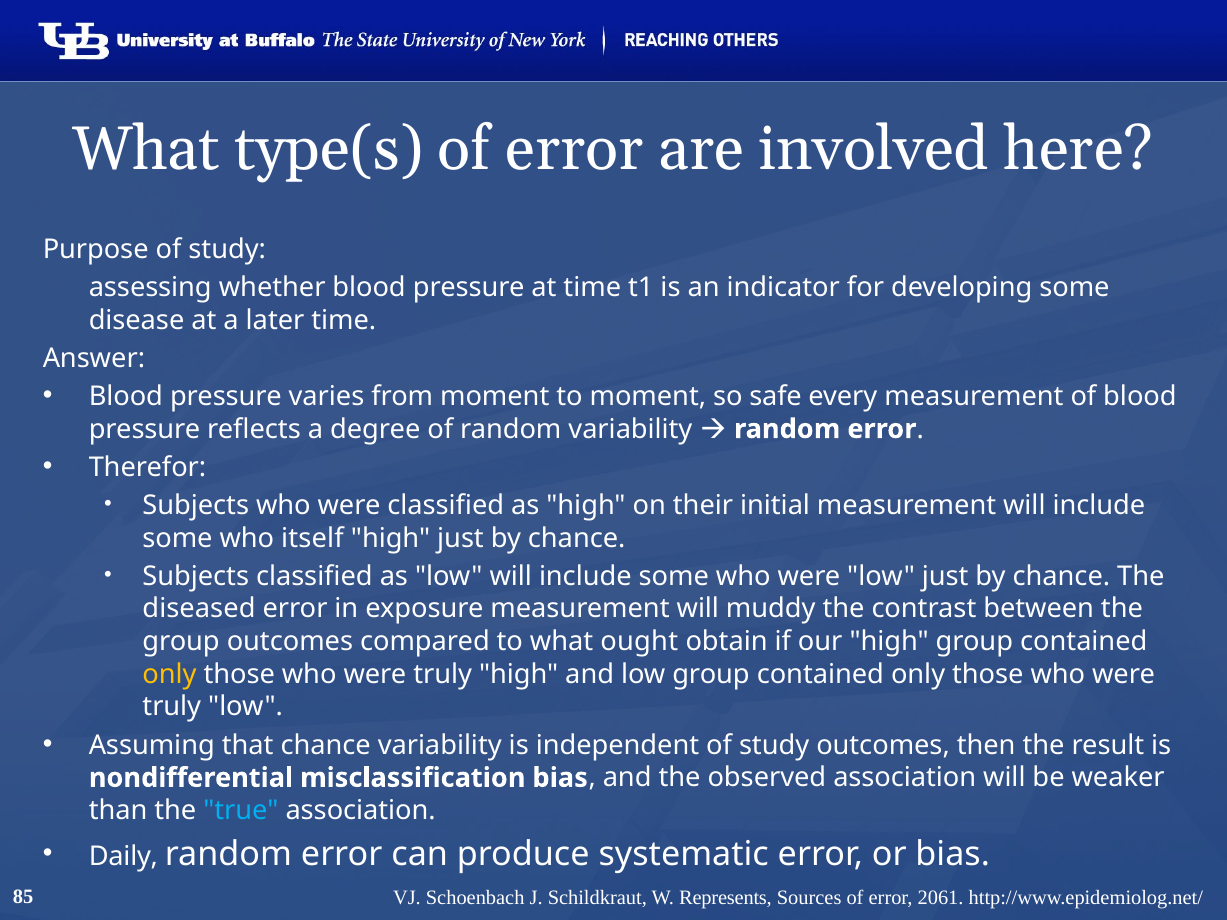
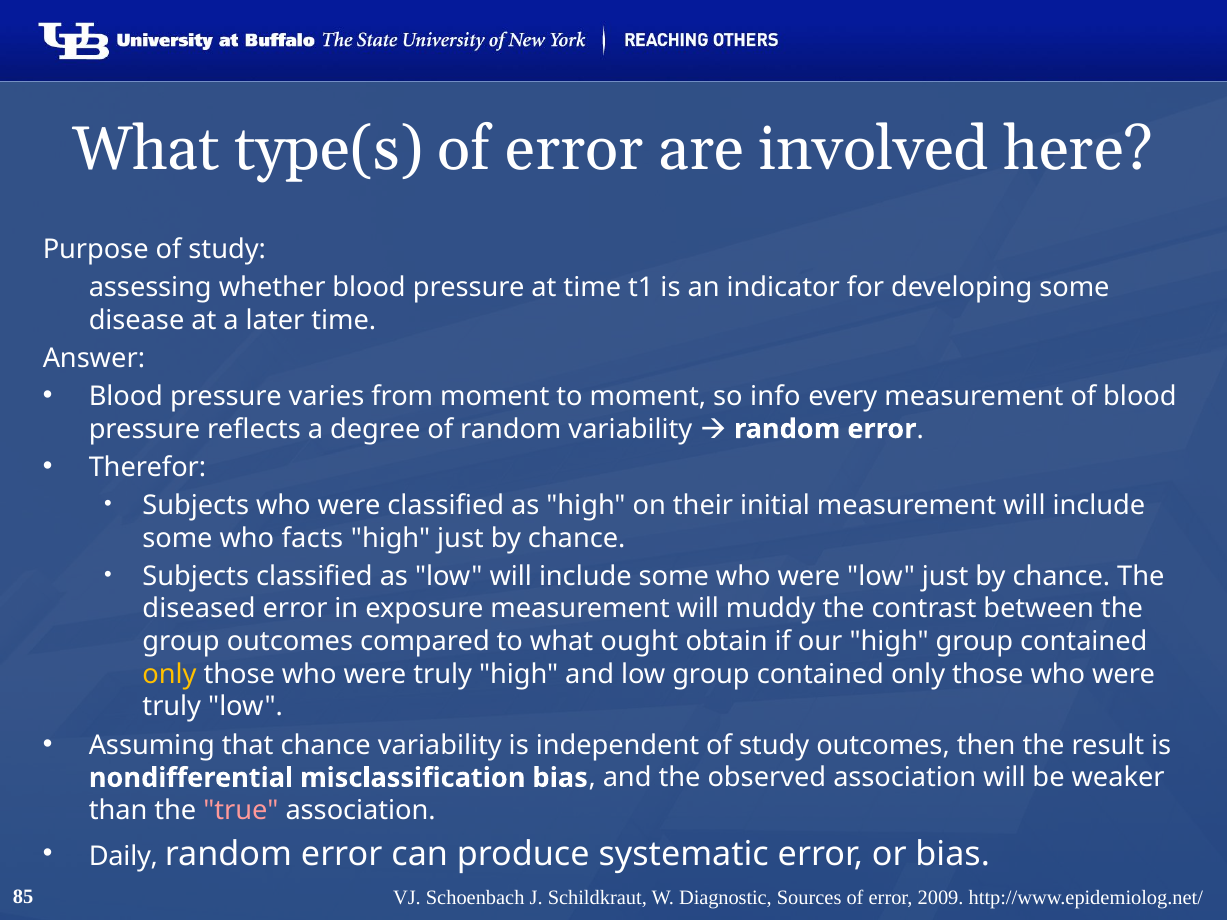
safe: safe -> info (775, 396)
itself: itself -> facts (312, 538)
true colour: light blue -> pink (241, 811)
Represents: Represents -> Diagnostic (725, 898)
2061: 2061 -> 2009 (941, 898)
